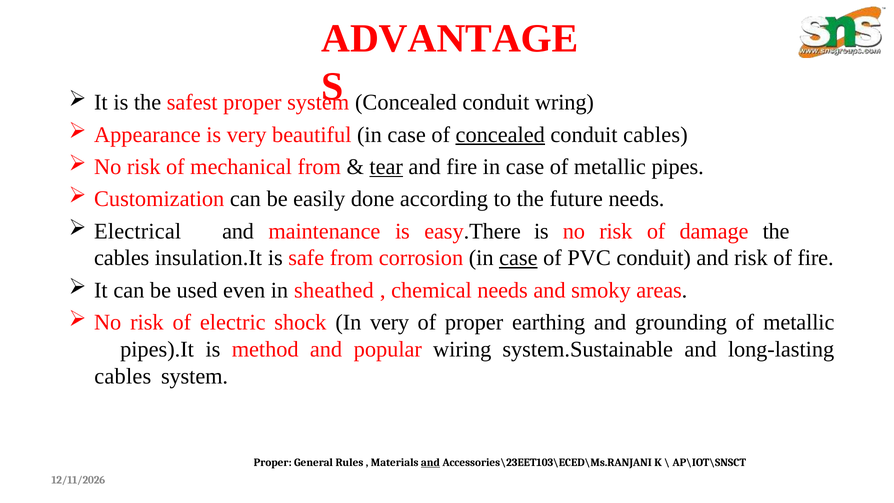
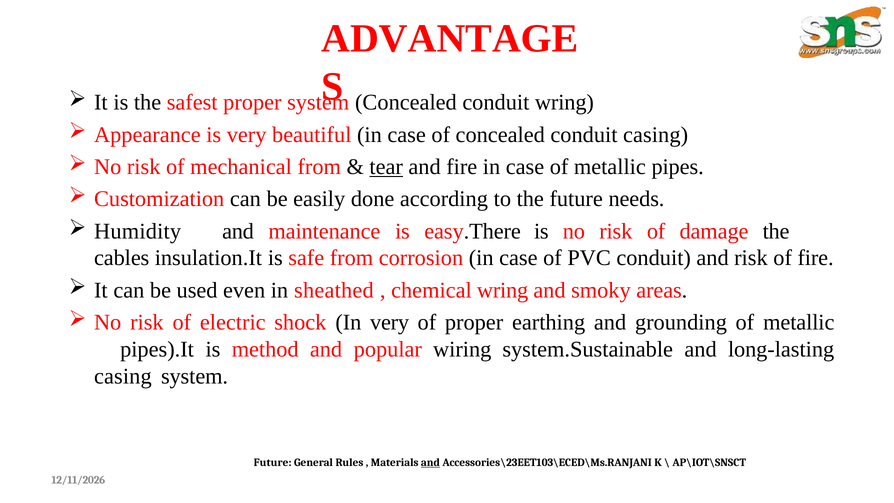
concealed underline: present -> none (500, 135)
conduit cables: cables -> casing (656, 135)
Electrical: Electrical -> Humidity (138, 231)
case underline: present -> none (518, 258)
chemical needs: needs -> wring (503, 290)
cables: cables -> casing (123, 376)
Proper: Proper -> Future (273, 462)
